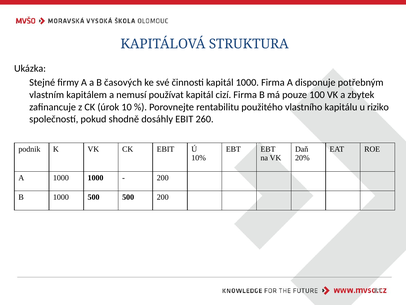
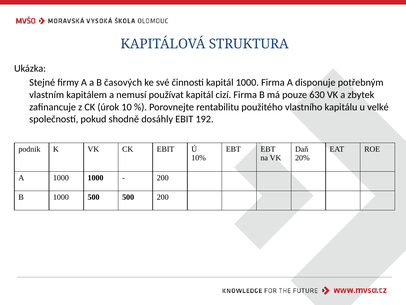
100: 100 -> 630 (317, 95)
riziko: riziko -> velké (378, 107)
260: 260 -> 192 (205, 119)
